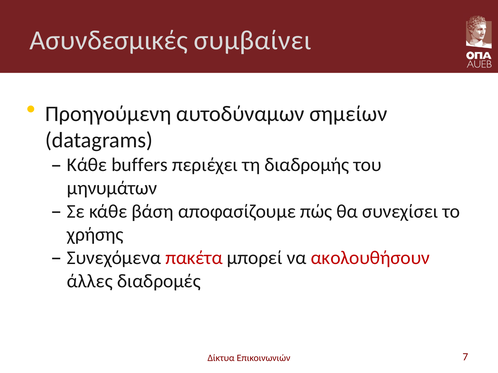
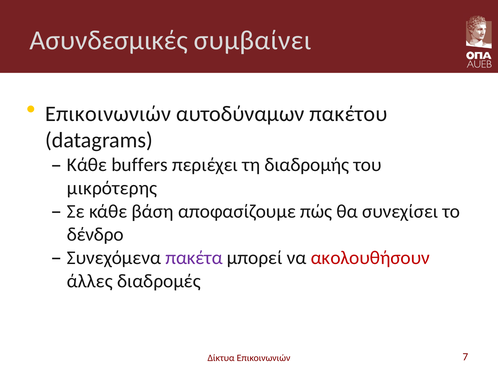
Προηγούμενη: Προηγούμενη -> Επικοινωνιών (108, 114)
σημείων: σημείων -> πακέτου (348, 114)
μηνυμάτων: μηνυμάτων -> μικρότερης (112, 188)
χρήσης: χρήσης -> δένδρο (95, 235)
πακέτα colour: red -> purple (194, 258)
